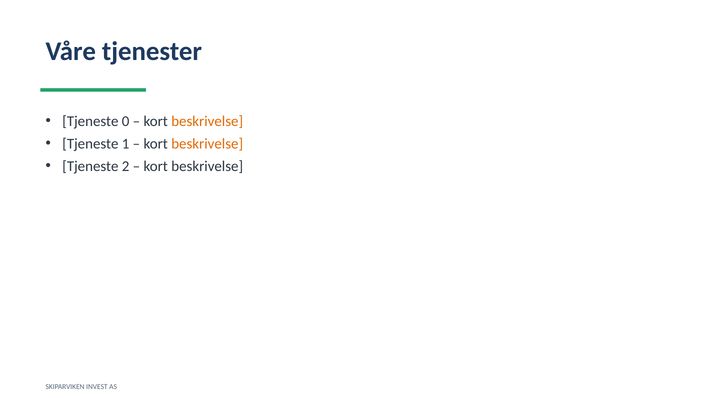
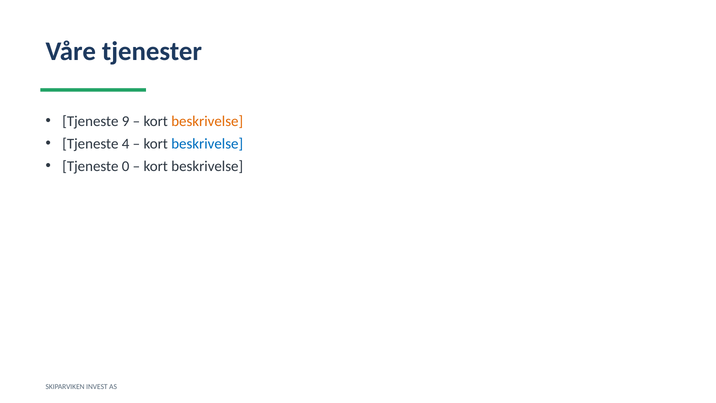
0: 0 -> 9 (126, 121)
1: 1 -> 4 (126, 144)
beskrivelse colour: orange -> blue (207, 144)
2: 2 -> 0 (126, 166)
